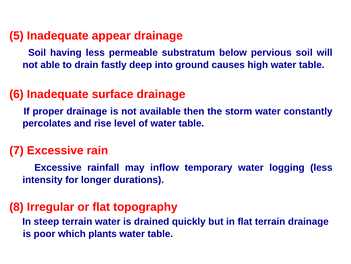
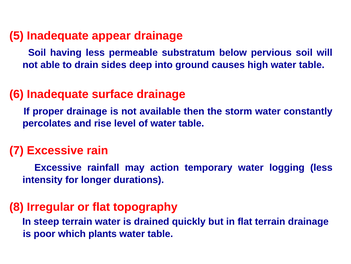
fastly: fastly -> sides (114, 65)
inflow: inflow -> action (165, 167)
